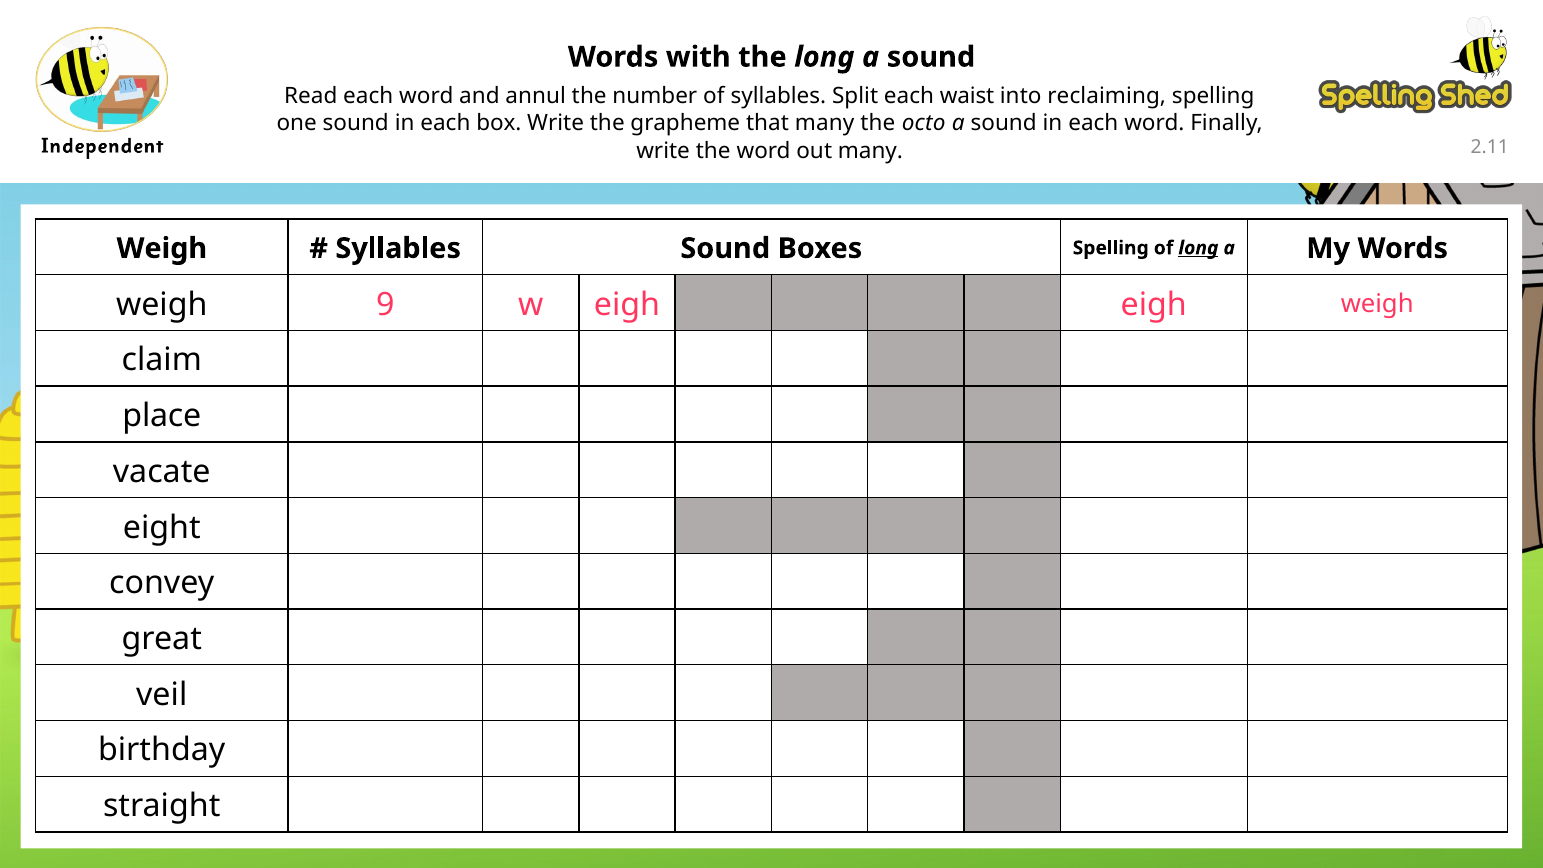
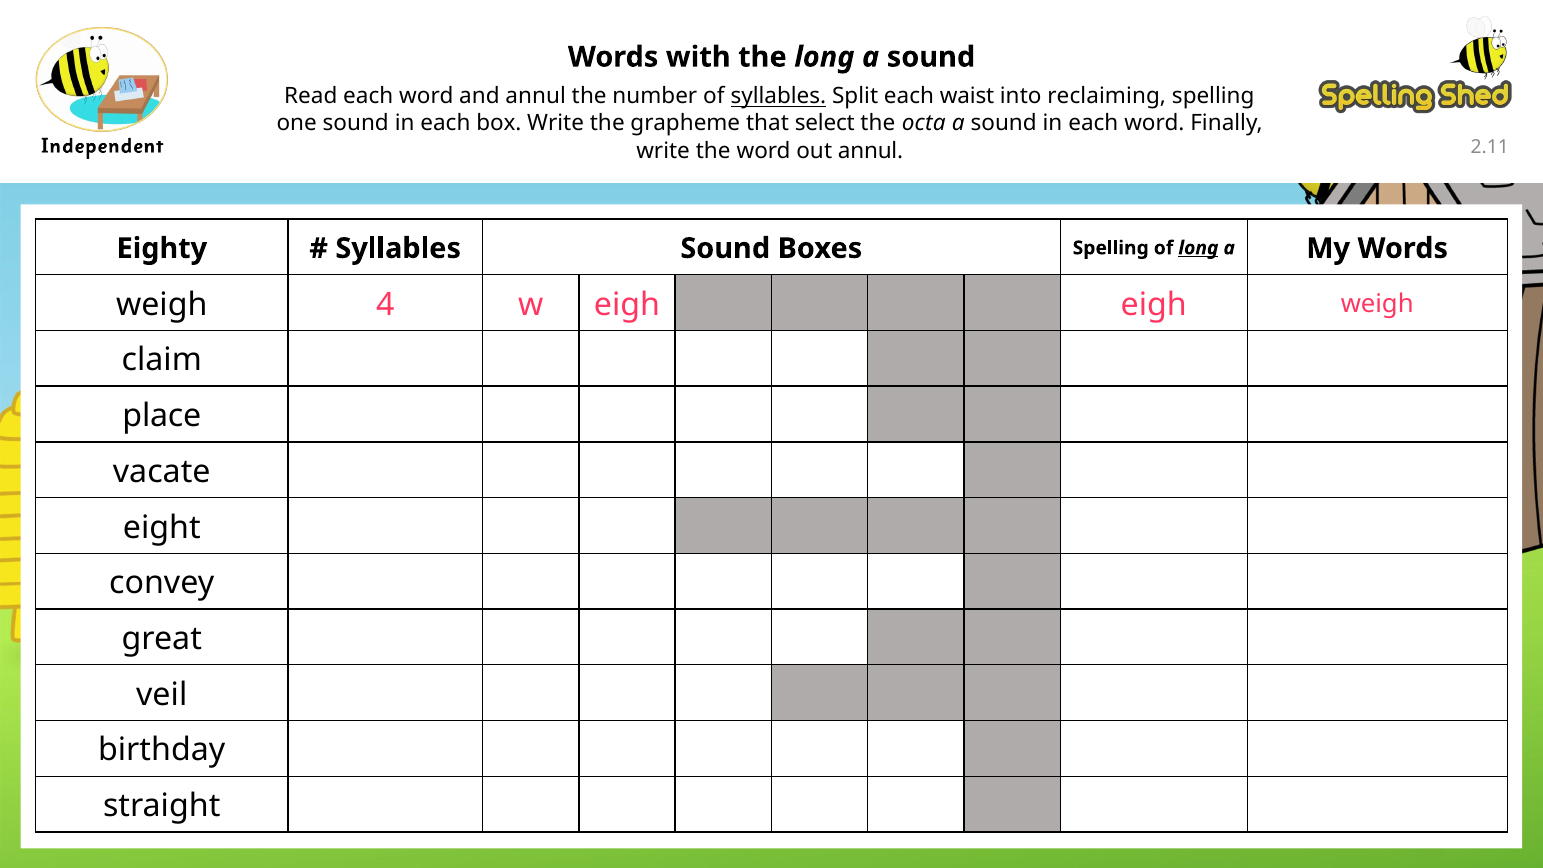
syllables underline: none -> present (778, 97)
that many: many -> select (825, 124)
octo: octo -> octa (924, 124)
out many: many -> annul (871, 151)
Weigh: Weigh -> Eighty (162, 248)
9: 9 -> 4 (385, 304)
